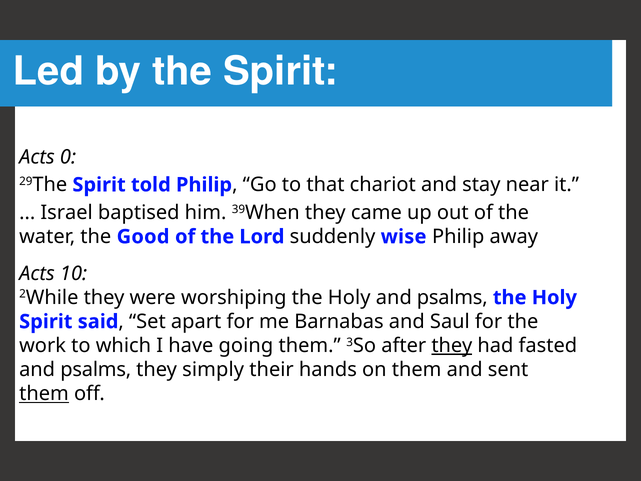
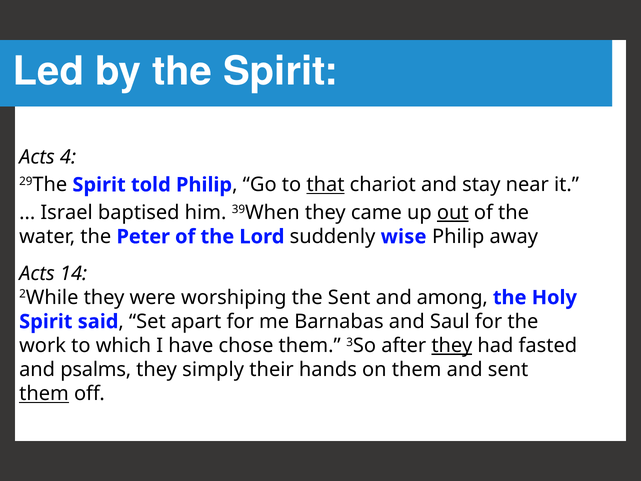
0: 0 -> 4 (68, 157)
that underline: none -> present (325, 185)
out underline: none -> present (453, 213)
Good: Good -> Peter (143, 237)
10: 10 -> 14 (74, 273)
worshiping the Holy: Holy -> Sent (349, 297)
psalms: psalms -> among (452, 297)
going: going -> chose (246, 346)
